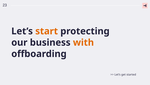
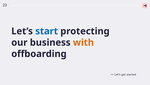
start colour: orange -> blue (47, 31)
